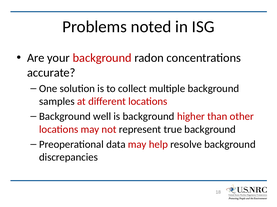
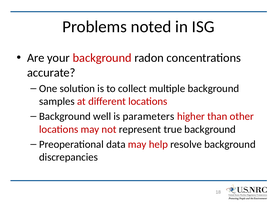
is background: background -> parameters (148, 117)
